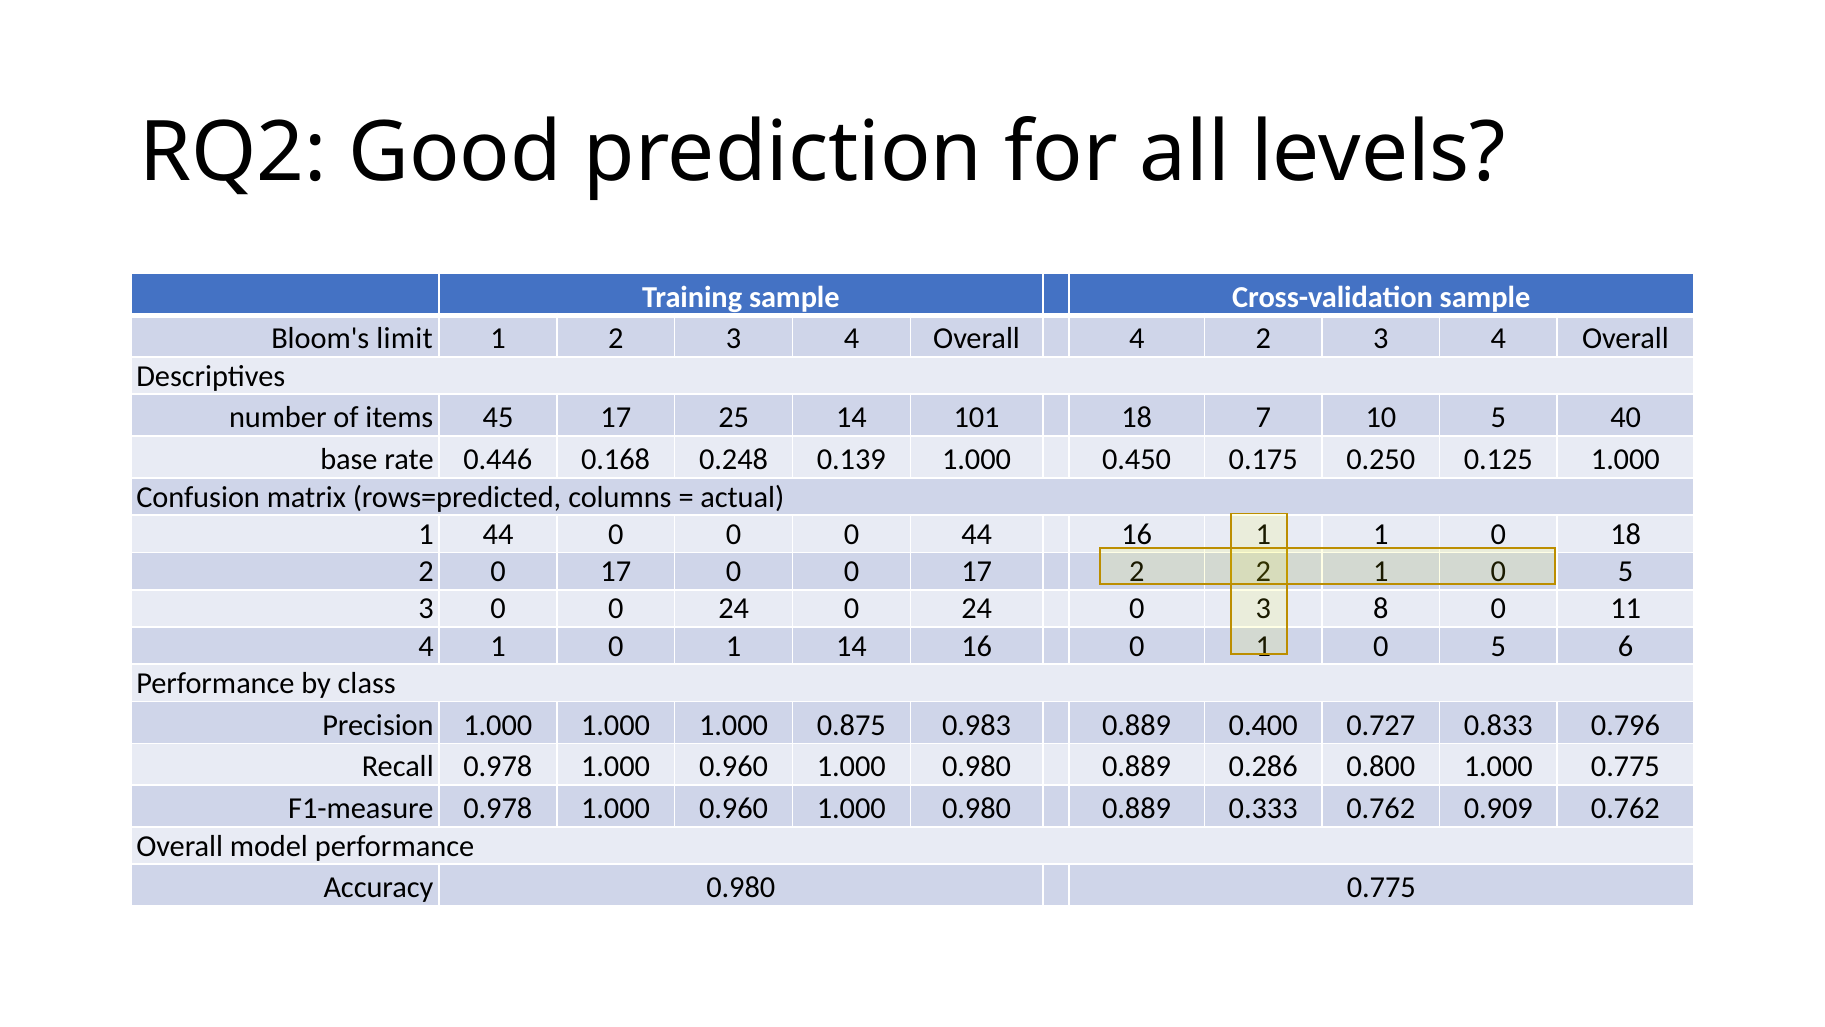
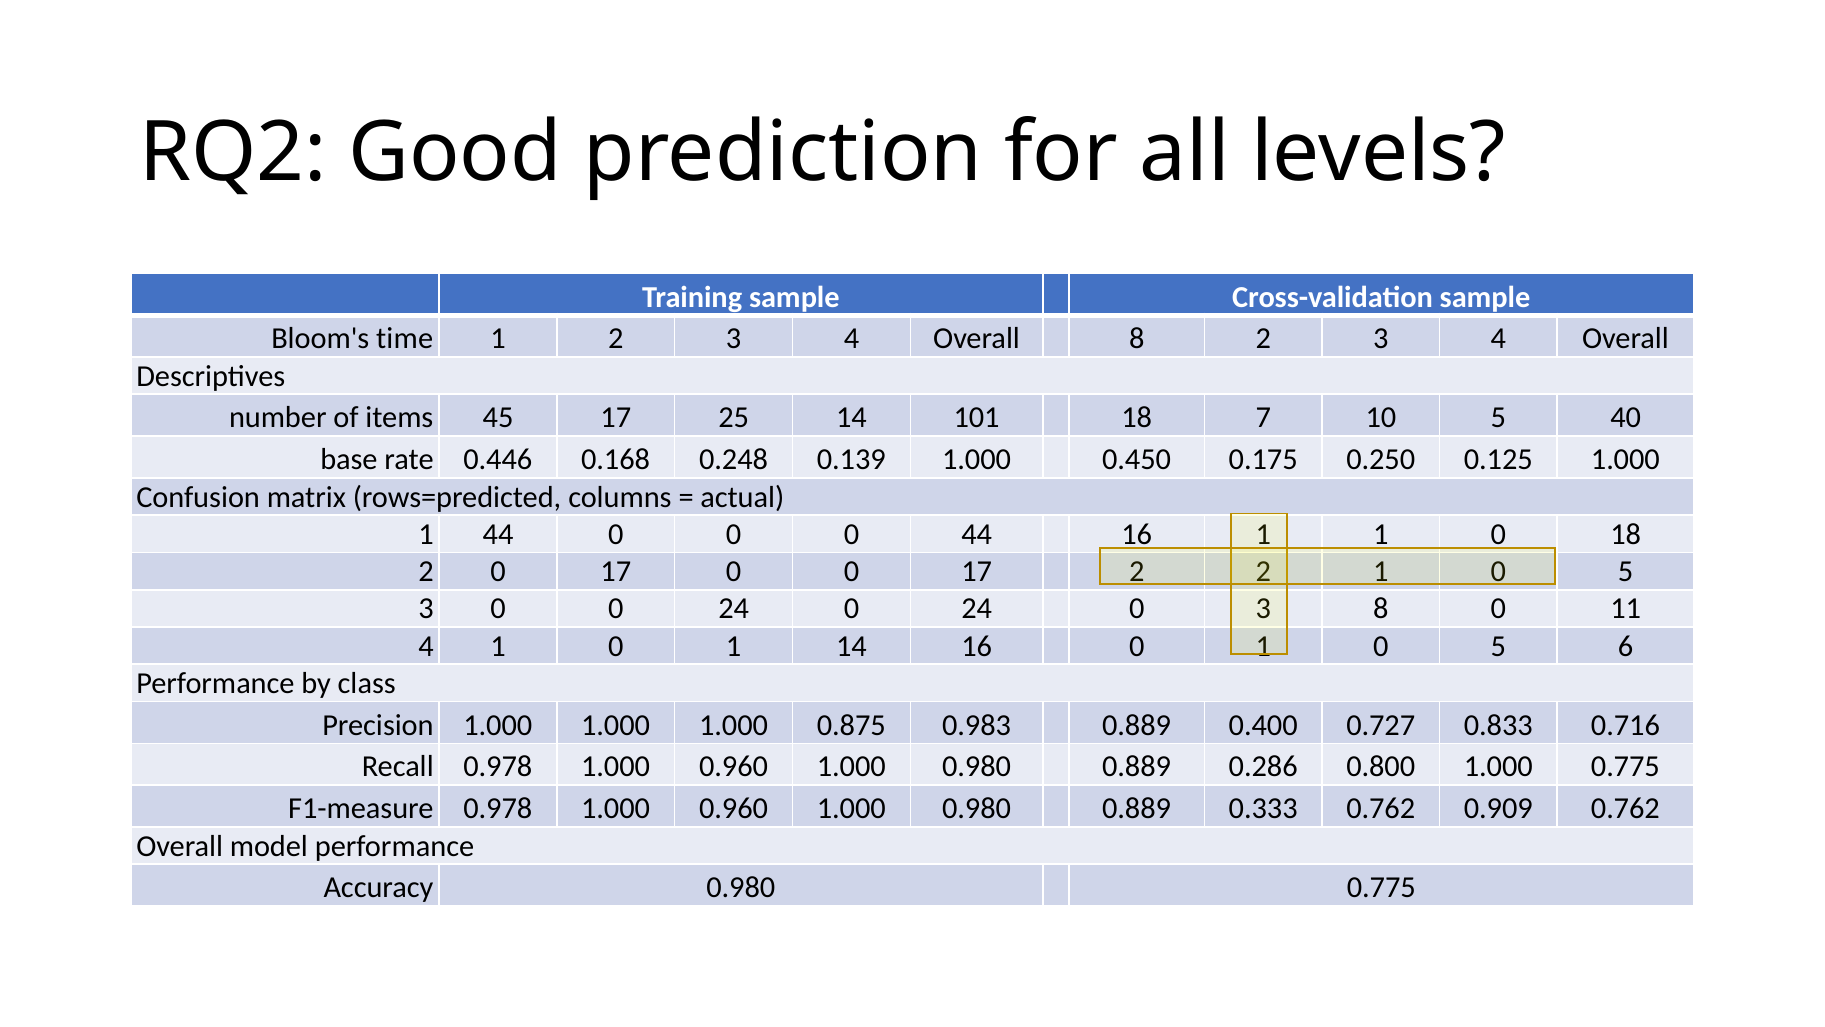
limit: limit -> time (405, 339)
Overall 4: 4 -> 8 (1137, 339)
0.796: 0.796 -> 0.716 (1625, 725)
